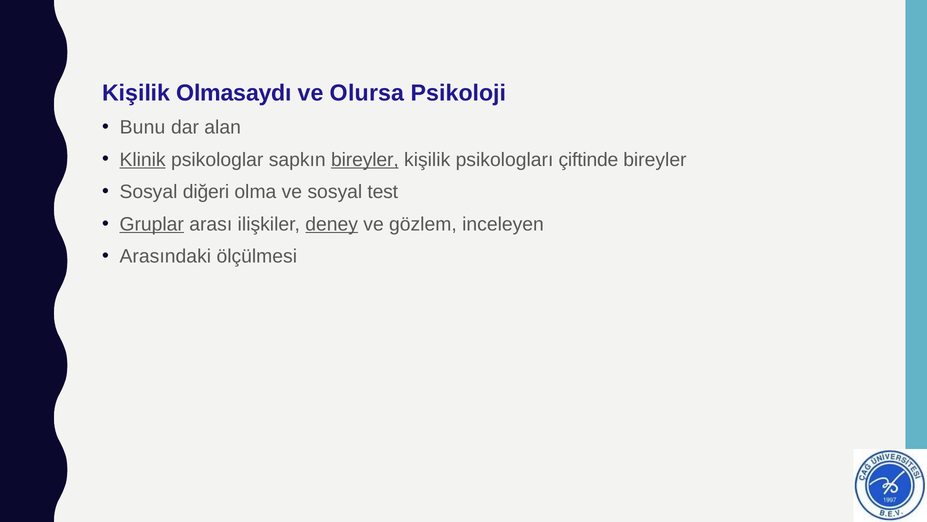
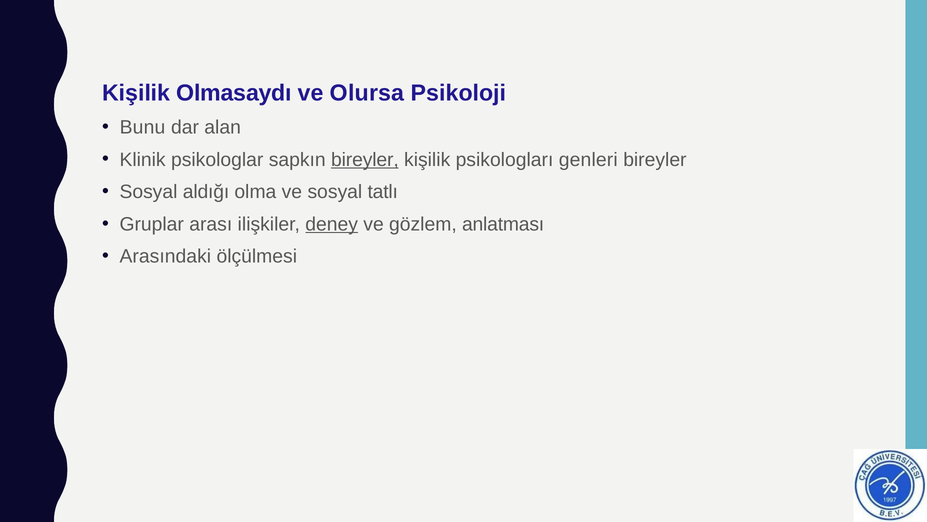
Klinik underline: present -> none (143, 160)
çiftinde: çiftinde -> genleri (588, 160)
diğeri: diğeri -> aldığı (206, 192)
test: test -> tatlı (383, 192)
Gruplar underline: present -> none (152, 224)
inceleyen: inceleyen -> anlatması (503, 224)
